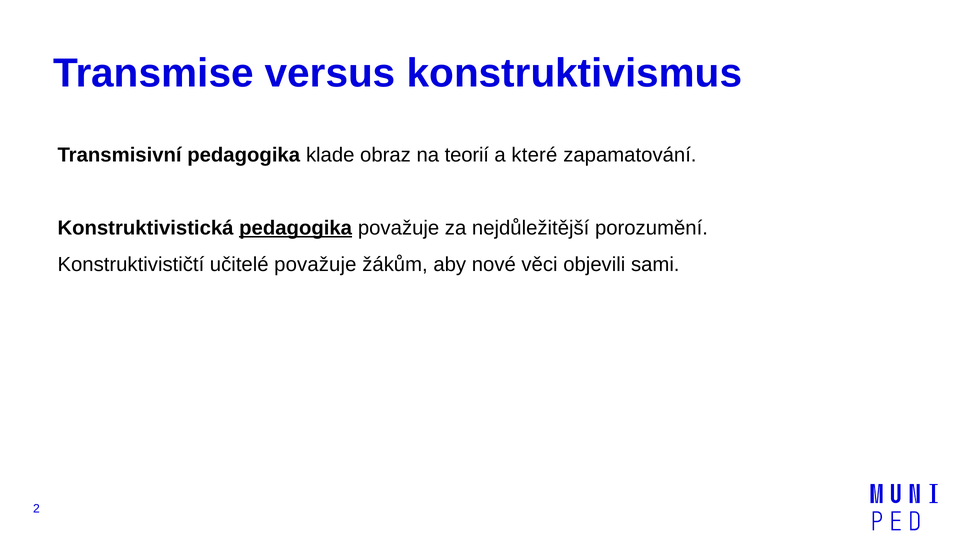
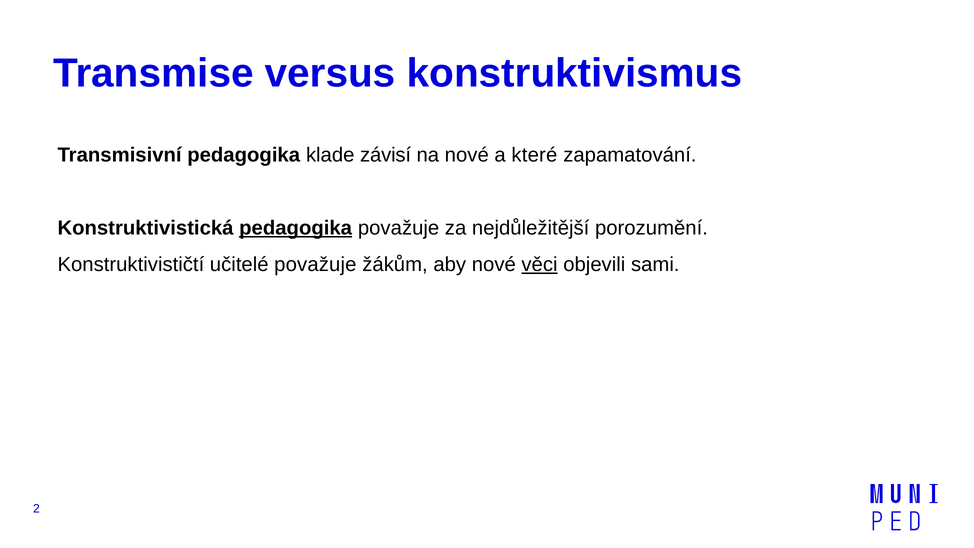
obraz: obraz -> závisí (386, 155)
na teorií: teorií -> nové (467, 155)
věci underline: none -> present (540, 264)
